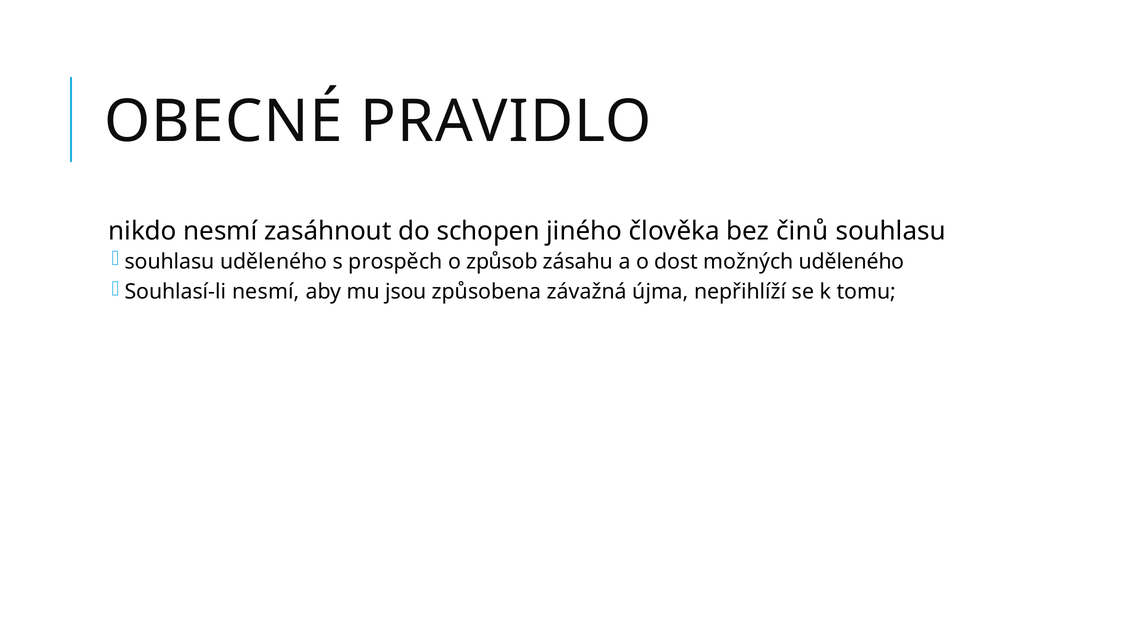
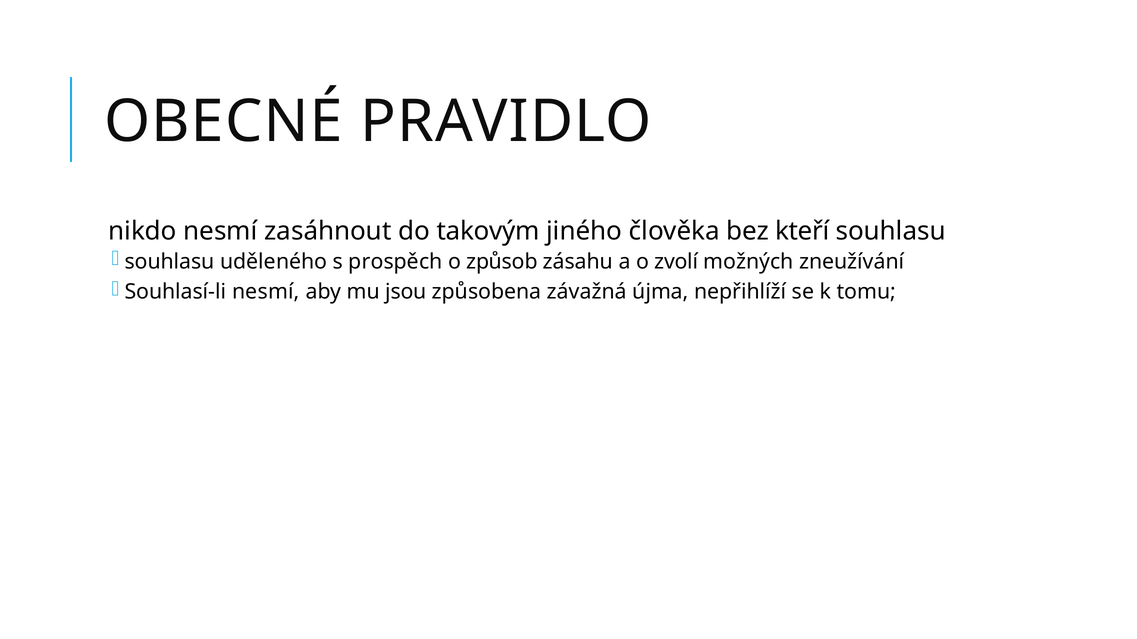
schopen: schopen -> takovým (488, 231)
činů: činů -> kteří (802, 231)
dost: dost -> zvolí (676, 262)
možných uděleného: uděleného -> zneužívání (852, 262)
